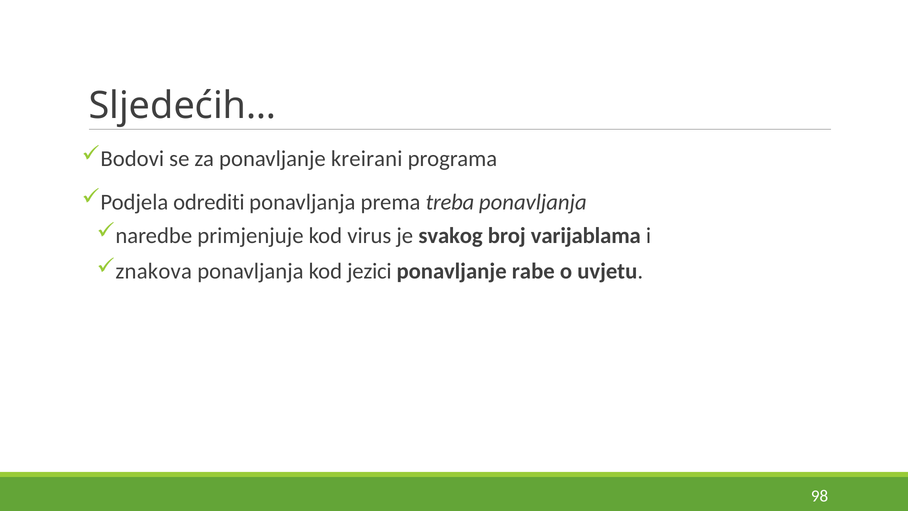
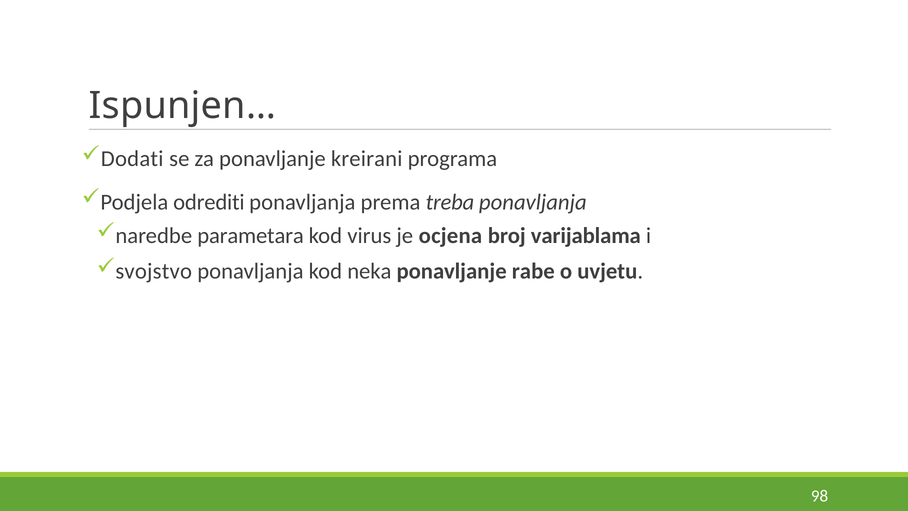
Sljedećih…: Sljedećih… -> Ispunjen… (182, 106)
Bodovi: Bodovi -> Dodati (132, 159)
primjenjuje: primjenjuje -> parametara (251, 236)
svakog: svakog -> ocjena (450, 236)
znakova: znakova -> svojstvo (154, 271)
jezici: jezici -> neka (369, 271)
